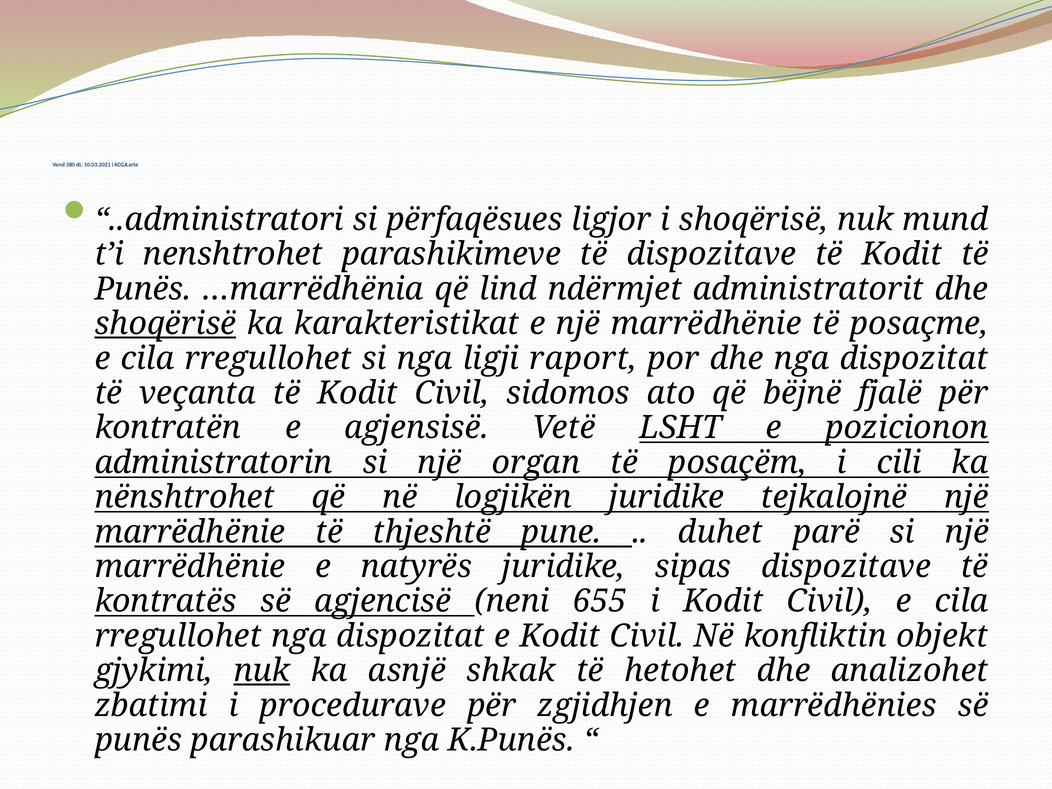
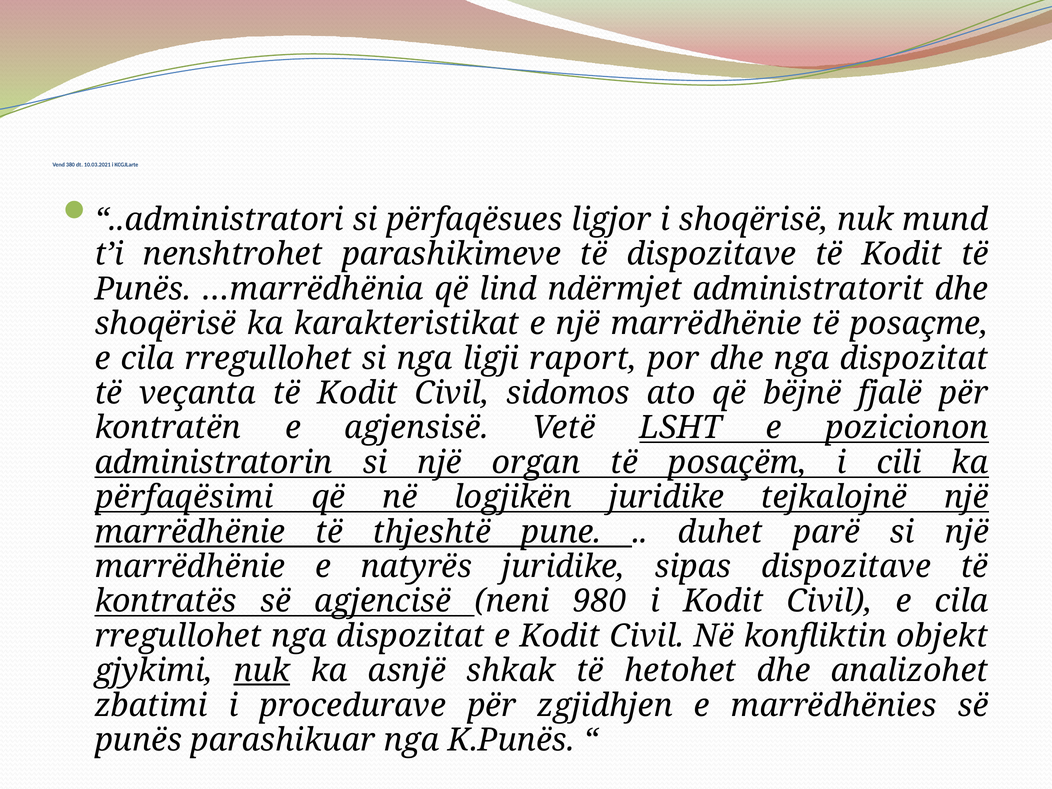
shoqërisë underline: present -> none (165, 324)
nënshtrohet: nënshtrohet -> përfaqësimi (184, 497)
655: 655 -> 980 (600, 601)
